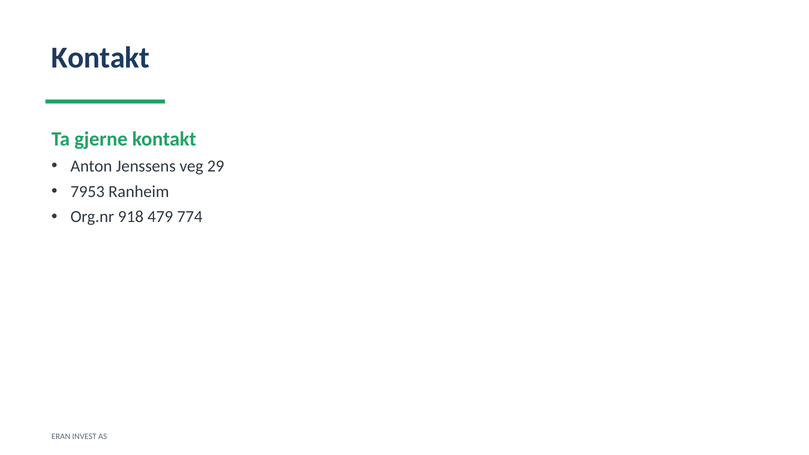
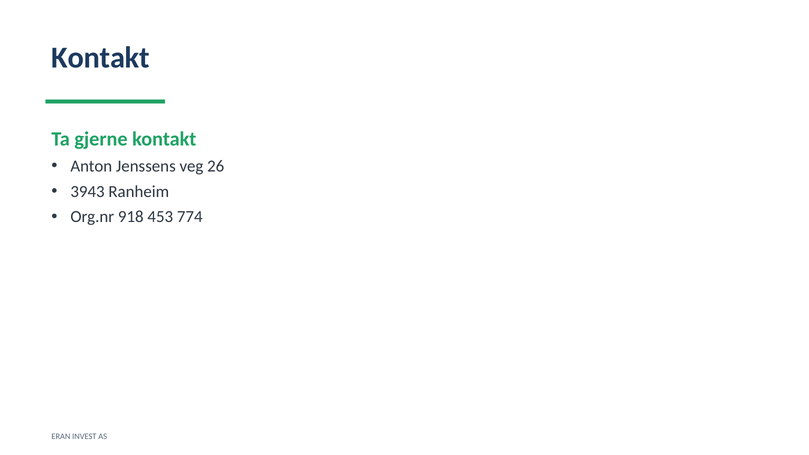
29: 29 -> 26 (216, 166)
7953: 7953 -> 3943 (88, 192)
479: 479 -> 453 (160, 217)
